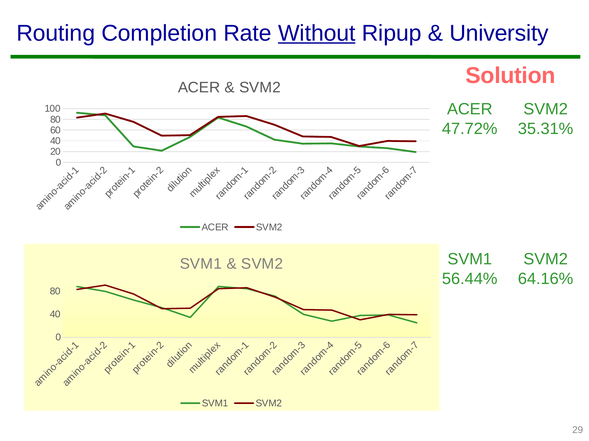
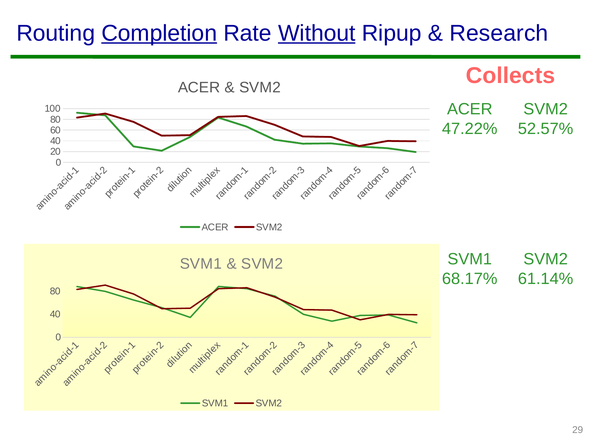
Completion underline: none -> present (159, 33)
University: University -> Research (499, 33)
Solution: Solution -> Collects (510, 76)
47.72%: 47.72% -> 47.22% (470, 129)
35.31%: 35.31% -> 52.57% (546, 129)
56.44%: 56.44% -> 68.17% (470, 279)
64.16%: 64.16% -> 61.14% (546, 279)
